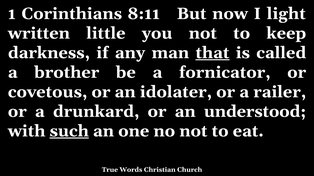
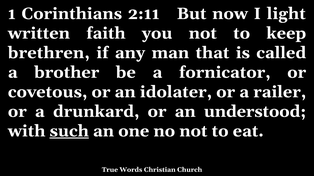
8:11: 8:11 -> 2:11 (144, 14)
little: little -> faith (106, 33)
darkness: darkness -> brethren (49, 53)
that underline: present -> none (212, 53)
